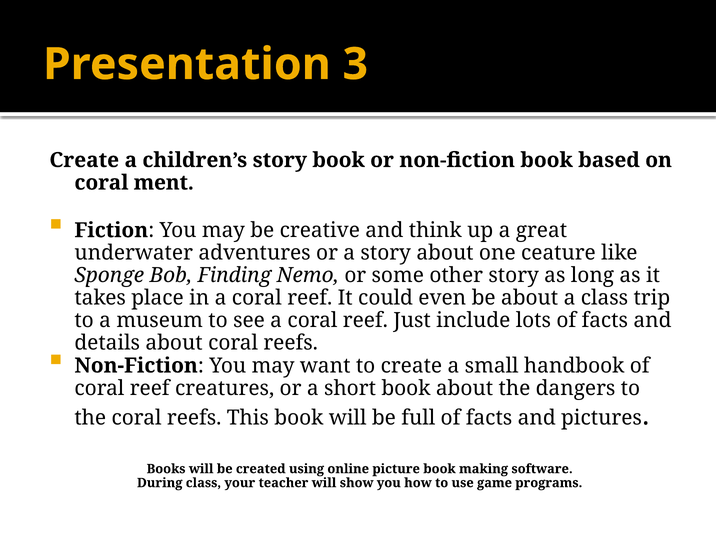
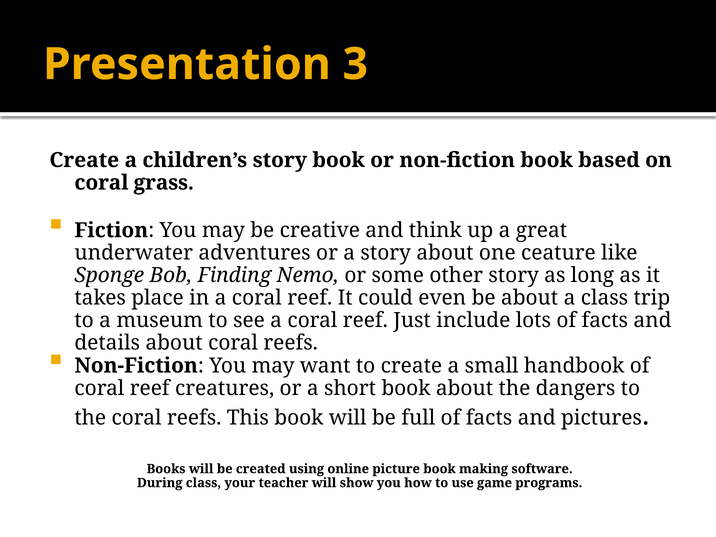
ment: ment -> grass (164, 183)
